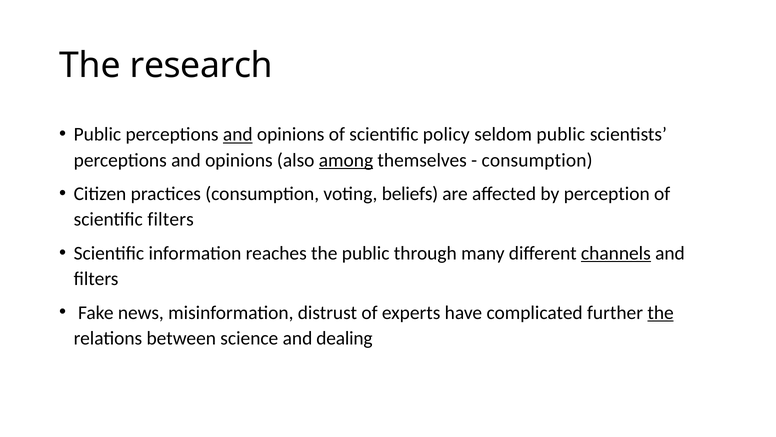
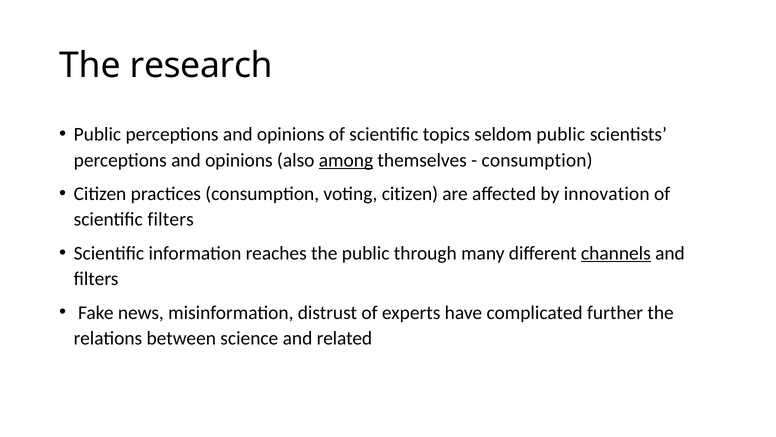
and underline: present -> none (238, 134)
policy: policy -> topics (446, 134)
voting beliefs: beliefs -> citizen (410, 194)
perception: perception -> innovation (607, 194)
the underline: present -> none (661, 312)
dealing: dealing -> related (344, 338)
